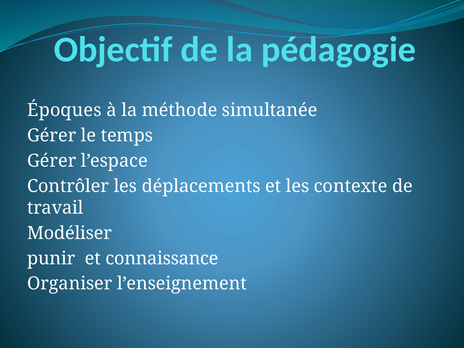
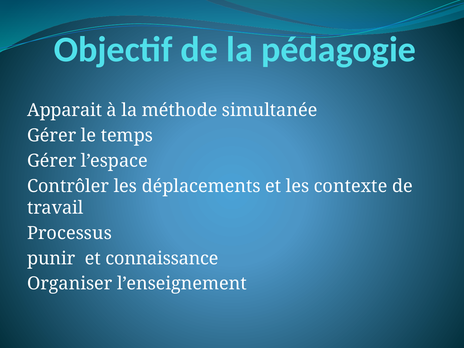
Époques: Époques -> Apparait (65, 110)
Modéliser: Modéliser -> Processus (69, 233)
